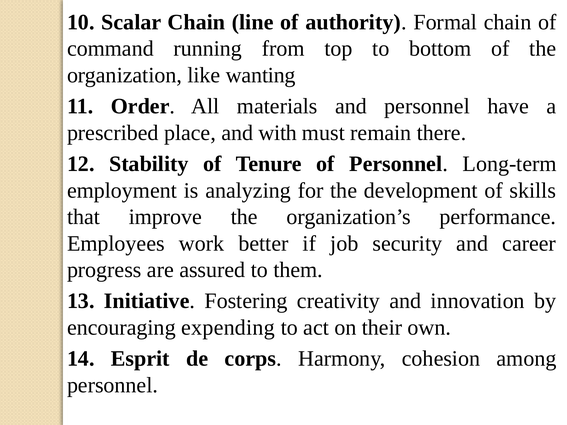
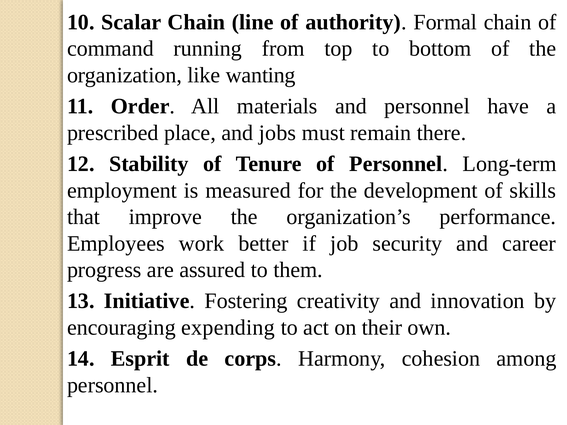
with: with -> jobs (277, 133)
analyzing: analyzing -> measured (248, 191)
